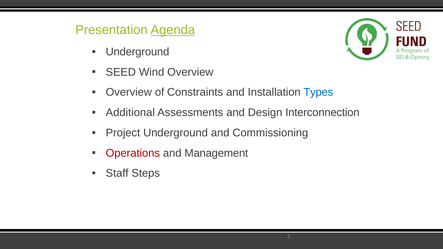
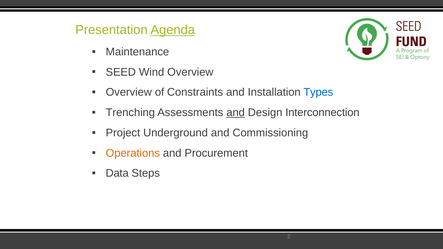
Underground: Underground -> Maintenance (137, 52)
Additional: Additional -> Trenching (130, 113)
and underline: none -> present (236, 113)
Operations colour: red -> orange (133, 153)
Management: Management -> Procurement (216, 153)
Staff: Staff -> Data (117, 174)
